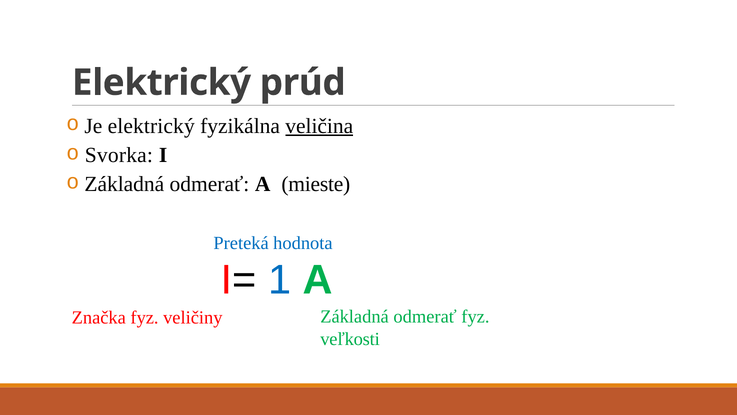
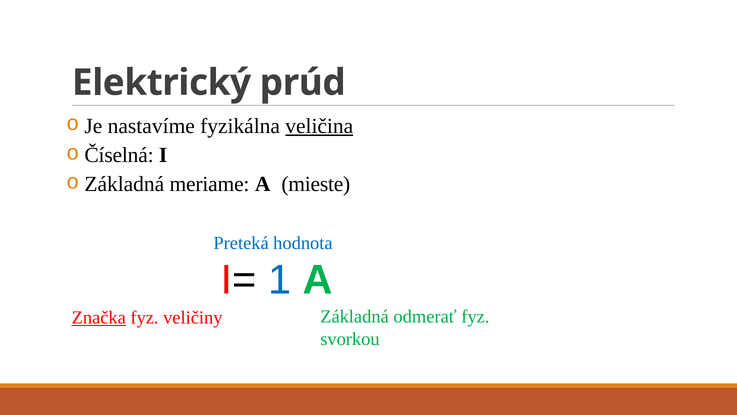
Je elektrický: elektrický -> nastavíme (151, 126)
Svorka: Svorka -> Číselná (119, 155)
odmerať: odmerať -> meriame (209, 184)
Značka underline: none -> present (99, 317)
veľkosti: veľkosti -> svorkou (350, 339)
